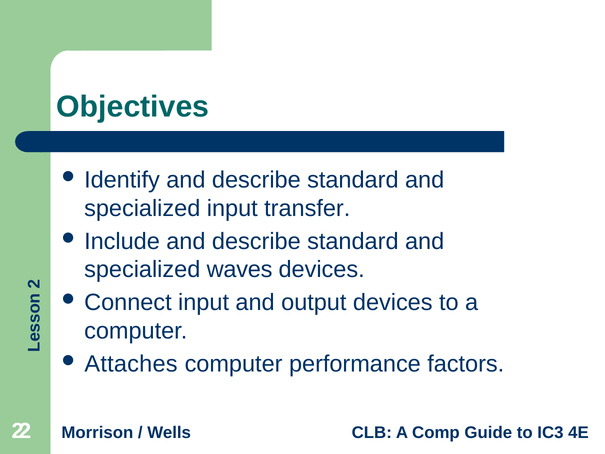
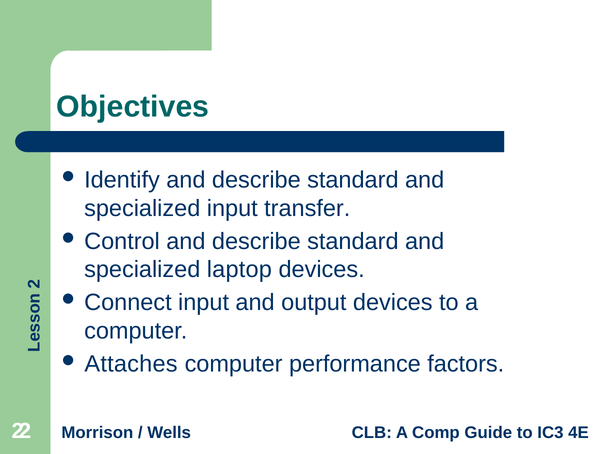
Include: Include -> Control (122, 241)
waves: waves -> laptop (239, 270)
